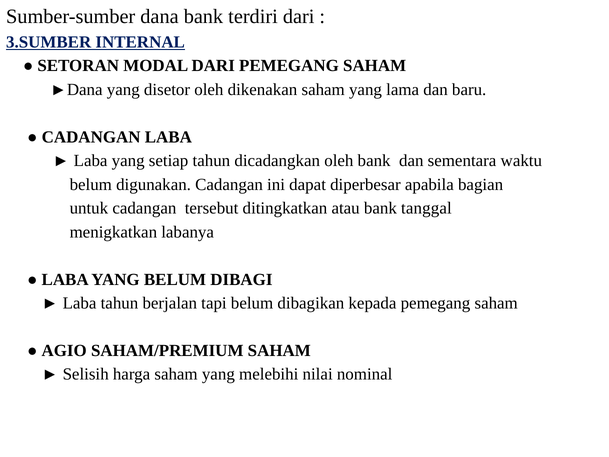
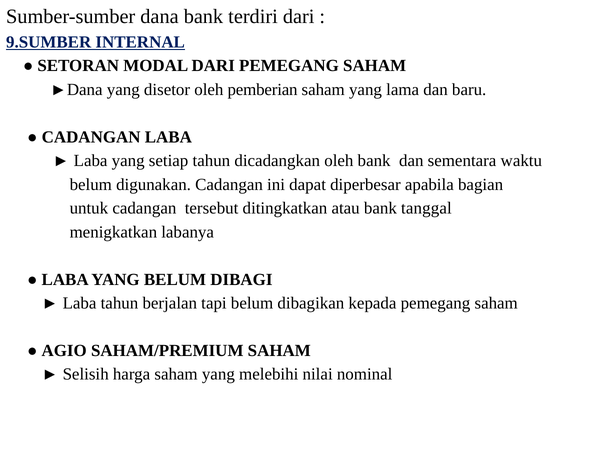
3.SUMBER: 3.SUMBER -> 9.SUMBER (49, 42)
dikenakan: dikenakan -> pemberian (263, 90)
